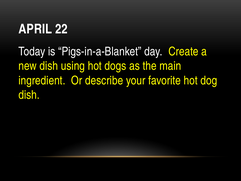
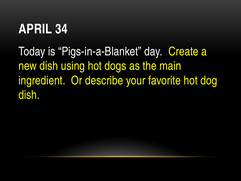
22: 22 -> 34 (62, 29)
